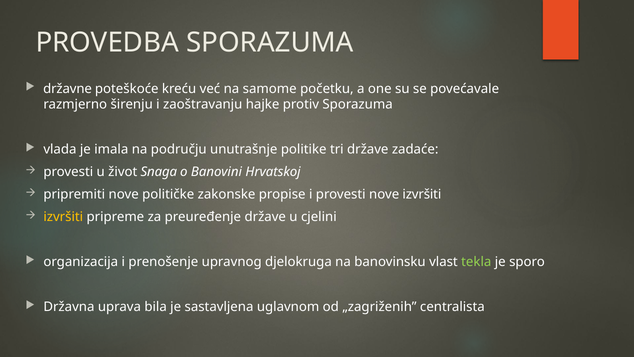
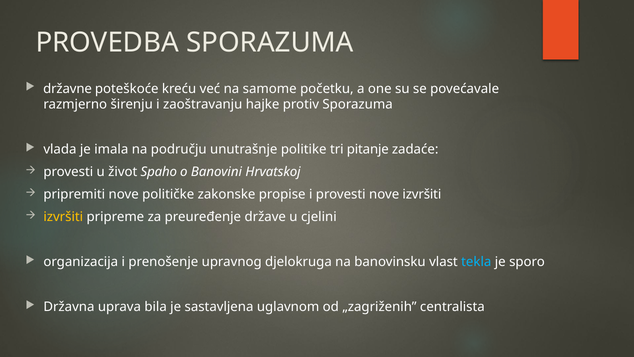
tri države: države -> pitanje (368, 149)
Snaga: Snaga -> Spaho (159, 172)
tekla colour: light green -> light blue (476, 262)
